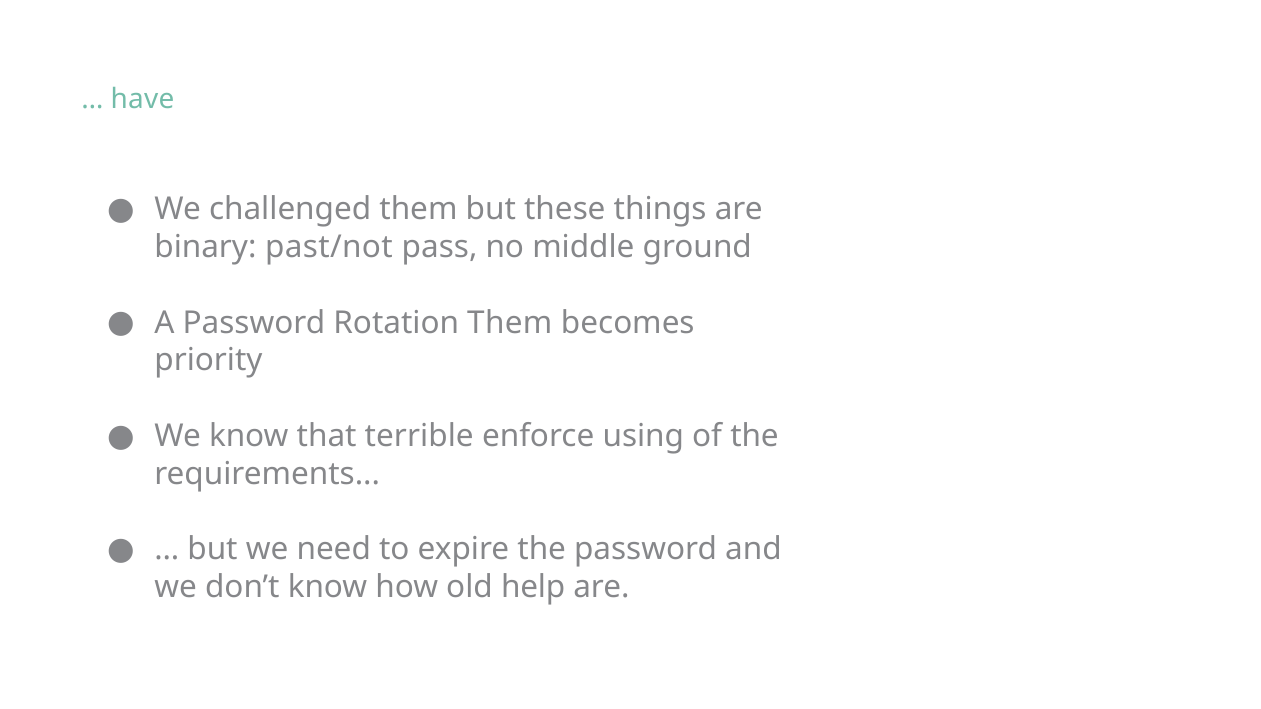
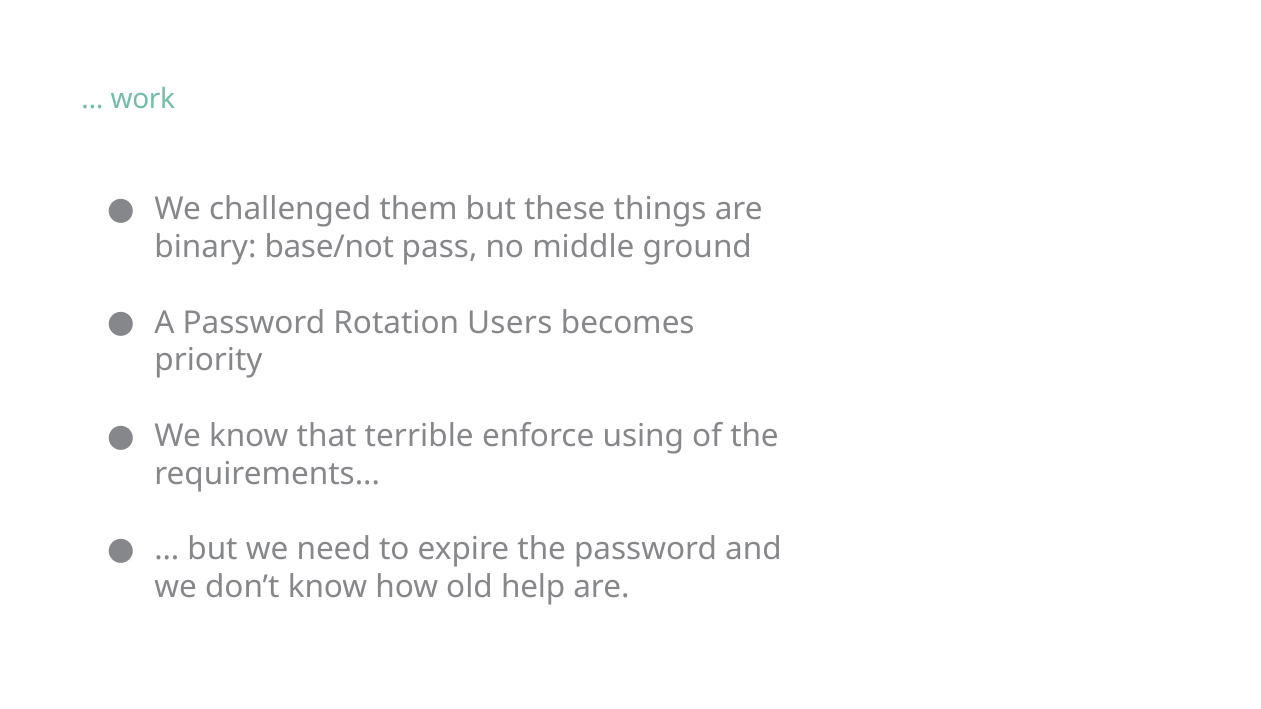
have: have -> work (143, 99)
past/not: past/not -> base/not (329, 247)
Rotation Them: Them -> Users (510, 323)
